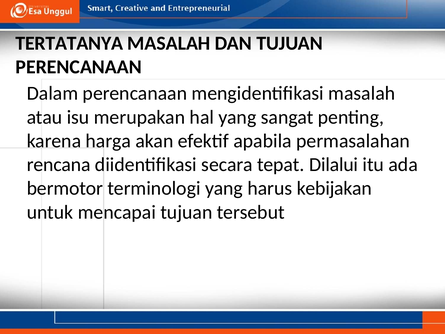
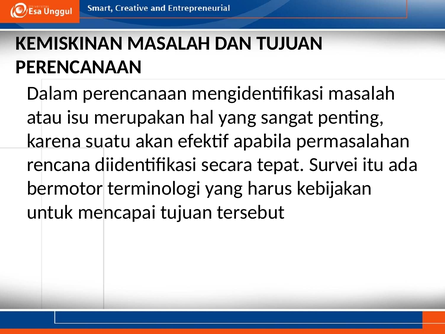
TERTATANYA: TERTATANYA -> KEMISKINAN (69, 43)
harga: harga -> suatu (108, 141)
Dilalui: Dilalui -> Survei (334, 165)
